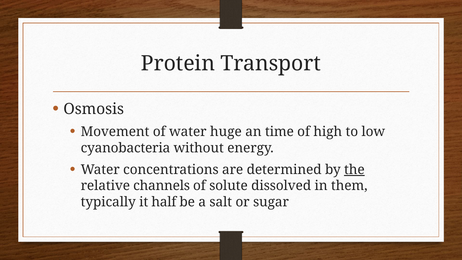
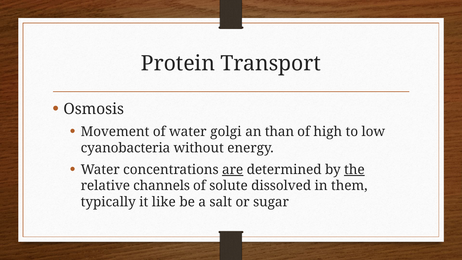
huge: huge -> golgi (226, 132)
time: time -> than (279, 132)
are underline: none -> present (233, 170)
half: half -> like (164, 202)
